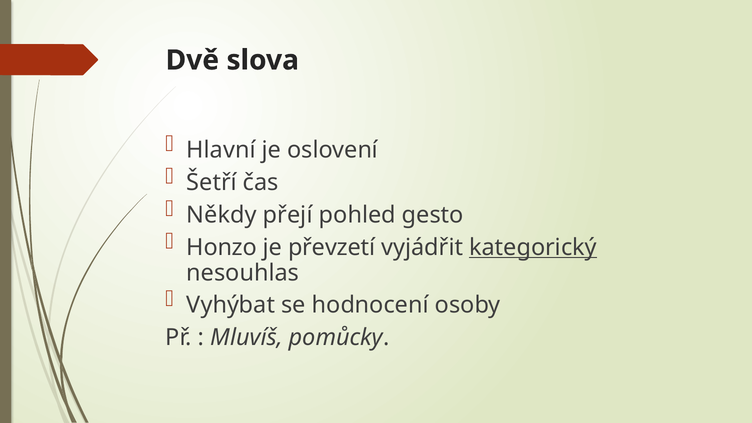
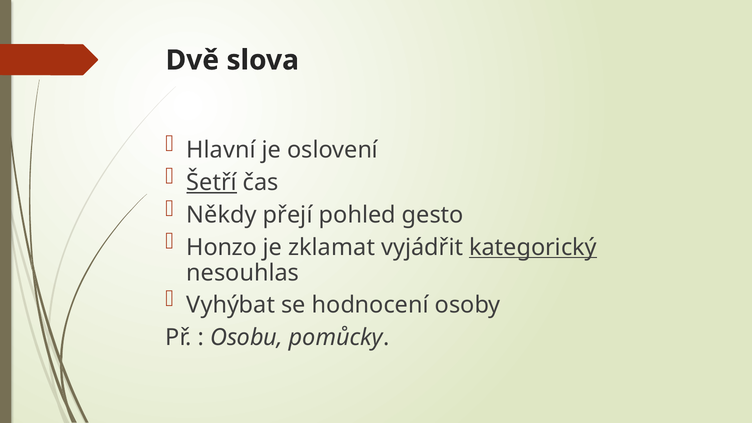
Šetří underline: none -> present (212, 183)
převzetí: převzetí -> zklamat (332, 247)
Mluvíš: Mluvíš -> Osobu (247, 338)
